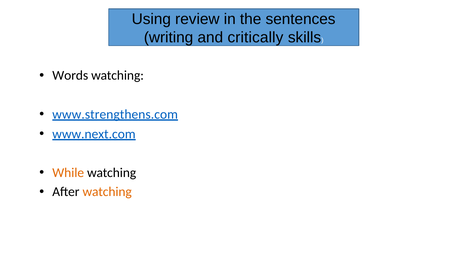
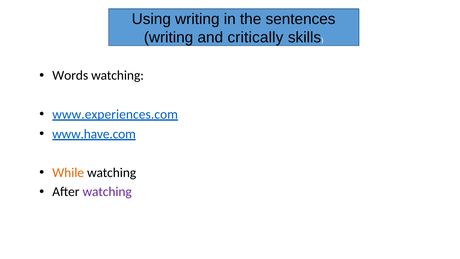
Using review: review -> writing (197, 19)
www.strengthens.com: www.strengthens.com -> www.experiences.com (115, 114)
www.next.com: www.next.com -> www.have.com (94, 134)
watching colour: orange -> purple (107, 192)
